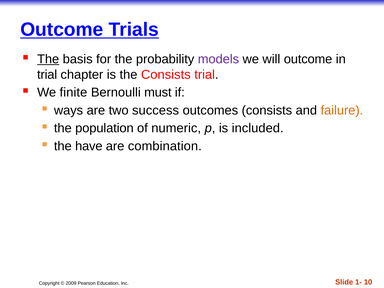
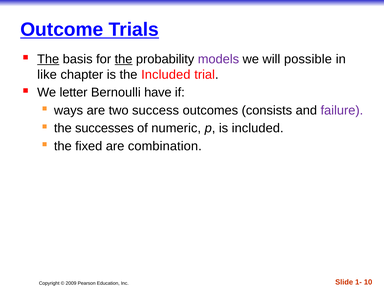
the underline: none -> present (124, 59)
will outcome: outcome -> possible (308, 59)
trial: trial -> like (47, 75)
the Consists: Consists -> Included (166, 75)
finite: finite -> letter (74, 92)
must: must -> have (158, 92)
failure colour: orange -> purple (342, 110)
population: population -> successes (104, 128)
have: have -> fixed (89, 146)
